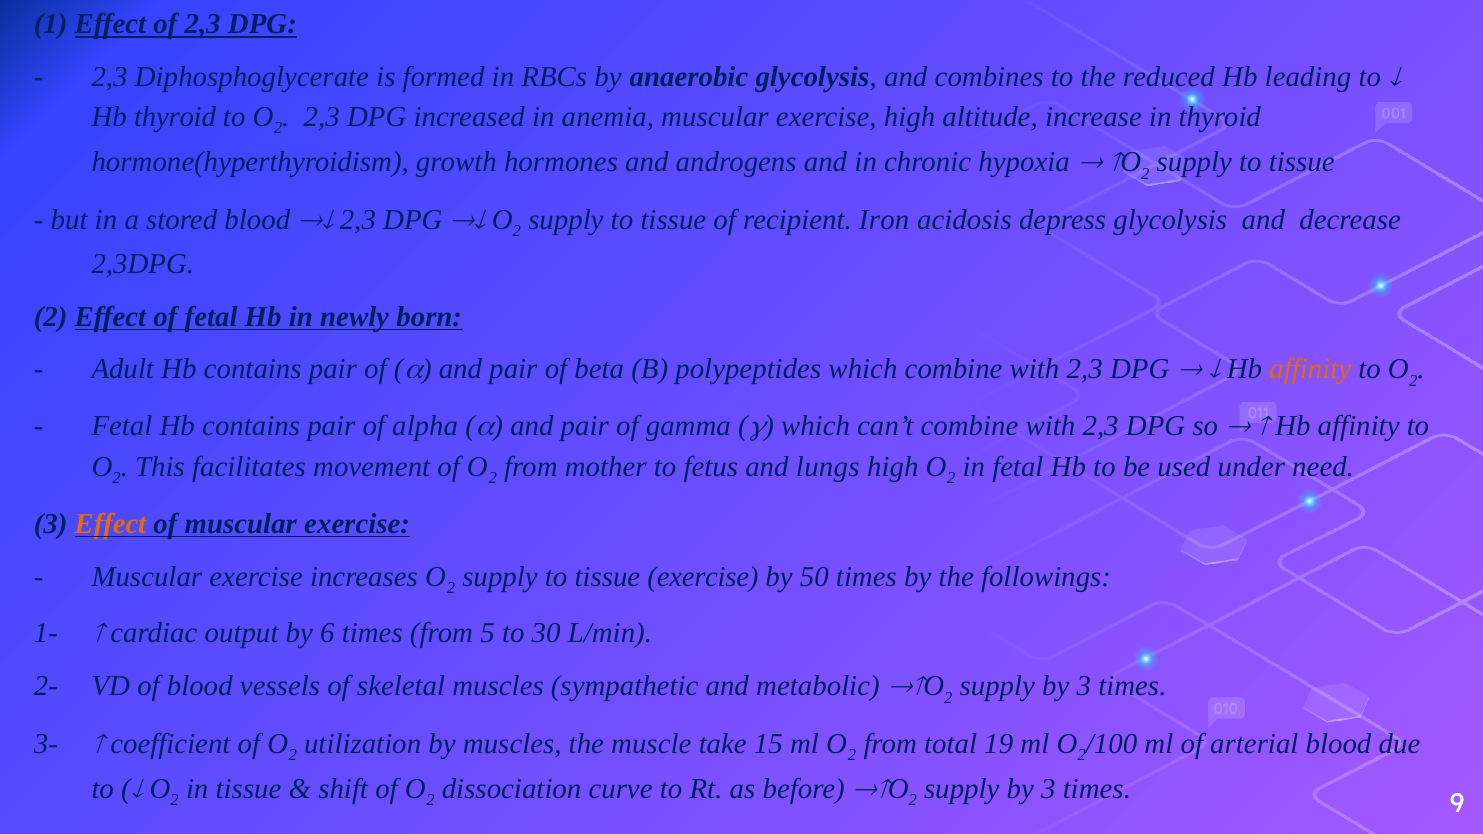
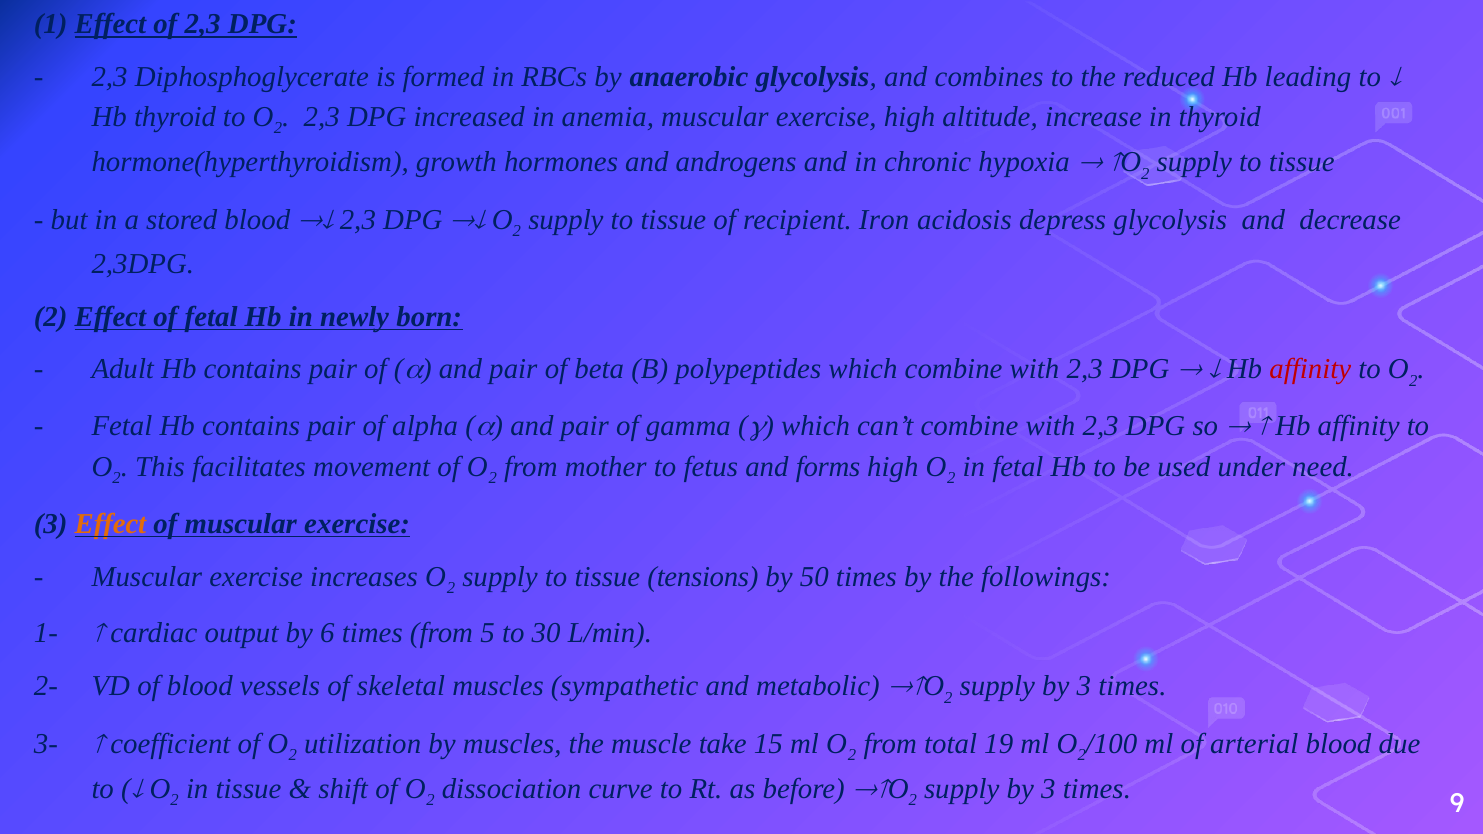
affinity colour: orange -> red (1310, 370)
lungs: lungs -> forms (828, 467)
tissue exercise: exercise -> tensions (703, 577)
